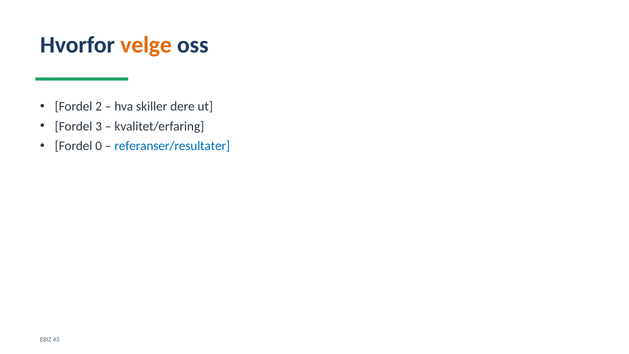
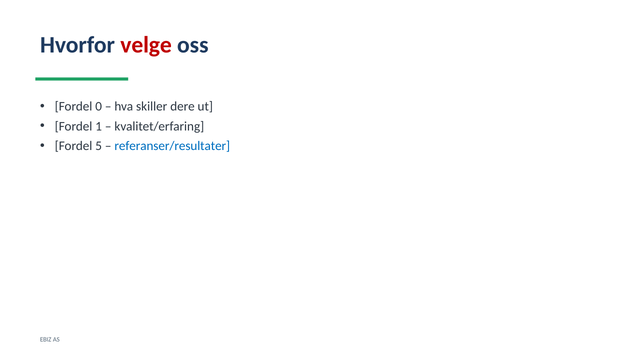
velge colour: orange -> red (146, 45)
2: 2 -> 0 (99, 107)
3: 3 -> 1 (99, 126)
0: 0 -> 5 (99, 146)
